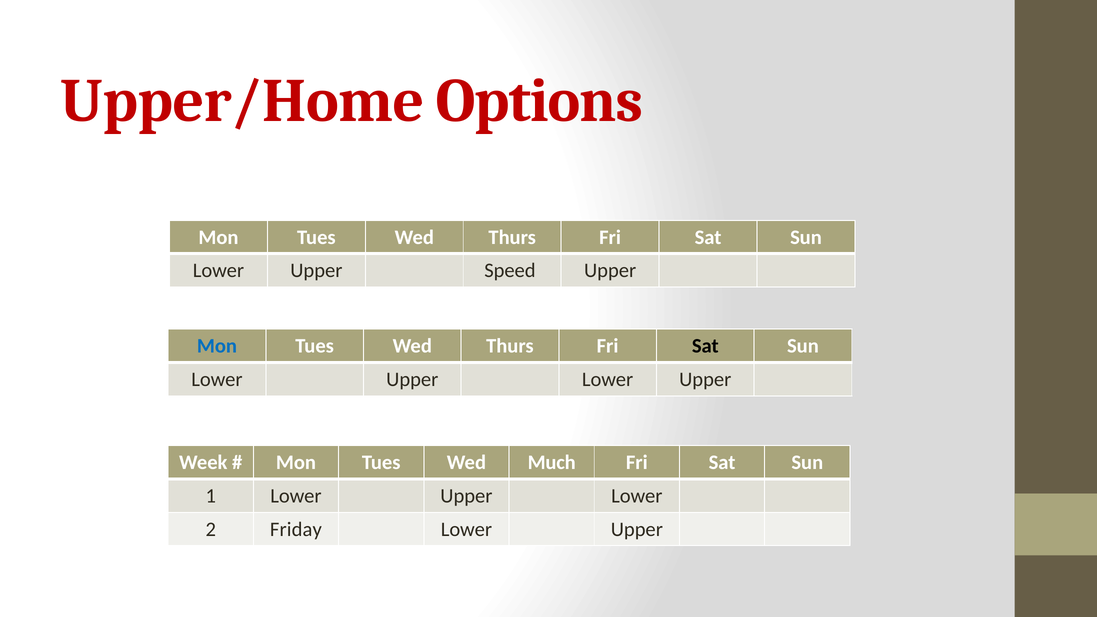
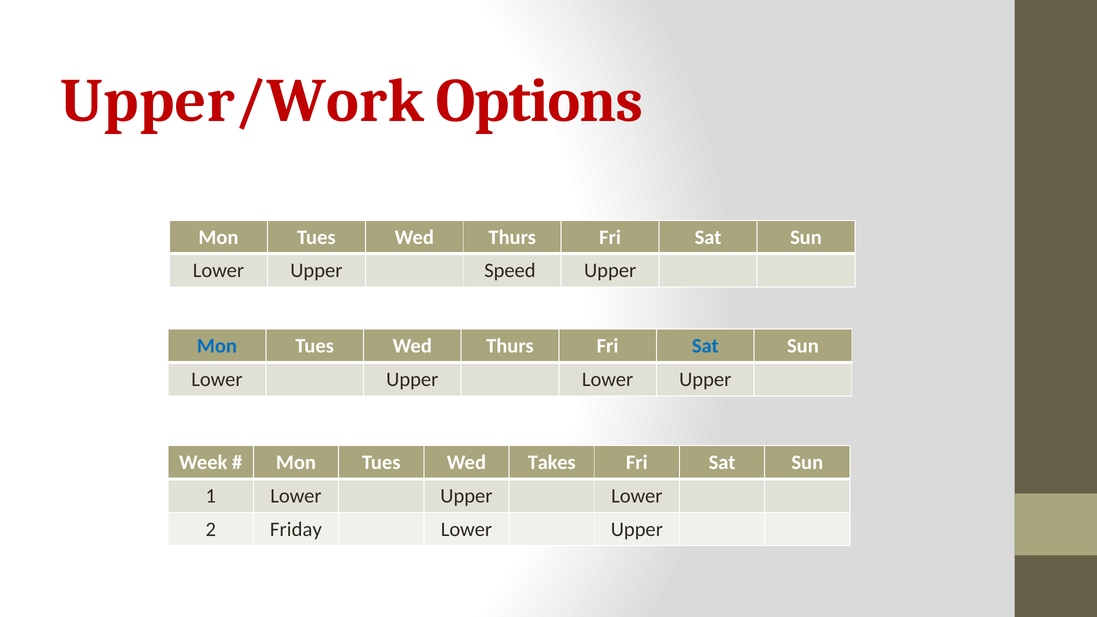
Upper/Home: Upper/Home -> Upper/Work (242, 101)
Sat colour: black -> blue (705, 346)
Much: Much -> Takes (552, 463)
